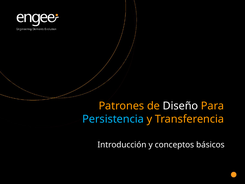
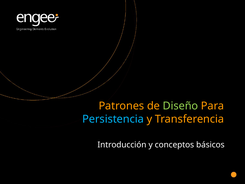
Diseño colour: white -> light green (180, 106)
